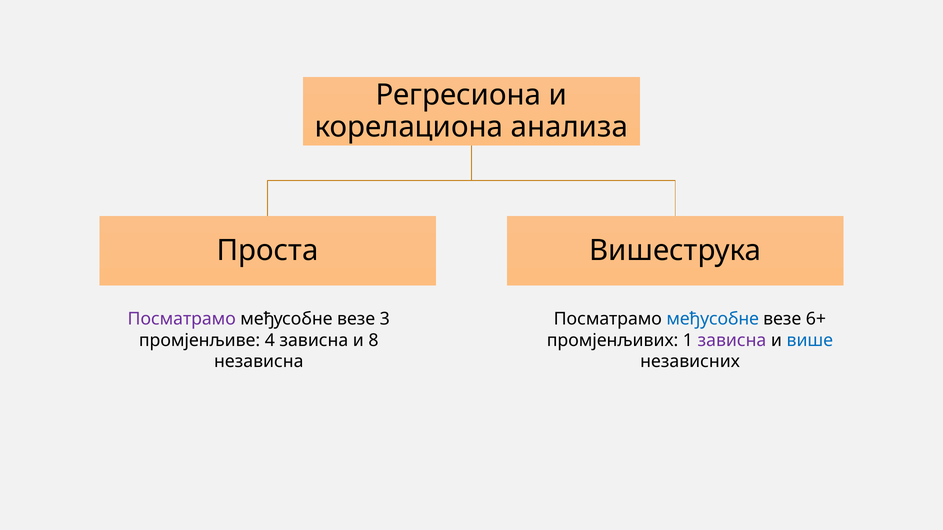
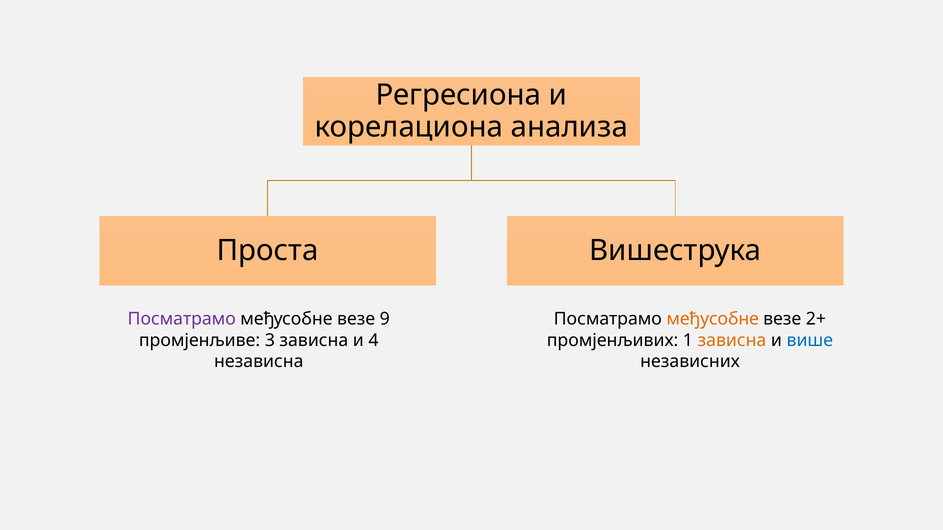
3: 3 -> 9 (385, 319)
међусобне colour: blue -> orange (713, 319)
6+: 6+ -> 2+ (816, 319)
4: 4 -> 3 (270, 341)
8: 8 -> 4 (373, 341)
зависна colour: purple -> orange (732, 341)
